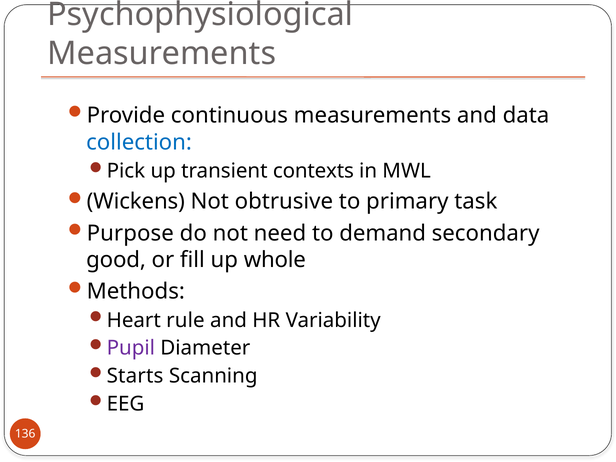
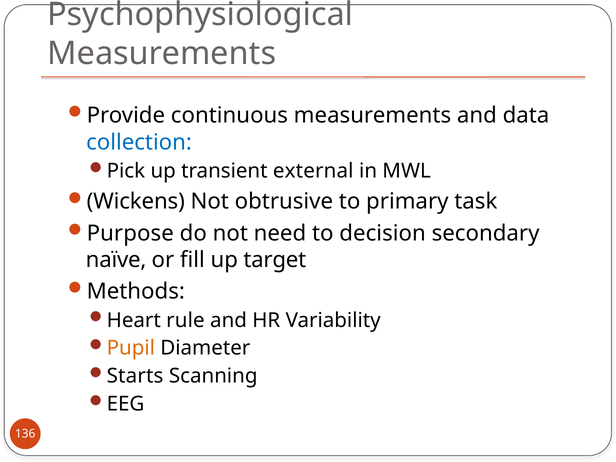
contexts: contexts -> external (313, 171)
demand: demand -> decision (383, 233)
good: good -> naïve (116, 260)
whole: whole -> target (275, 260)
Pupil colour: purple -> orange (131, 348)
